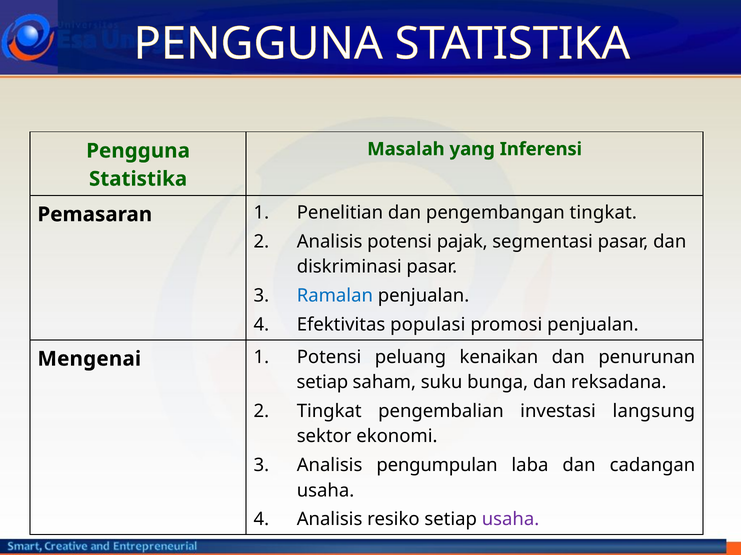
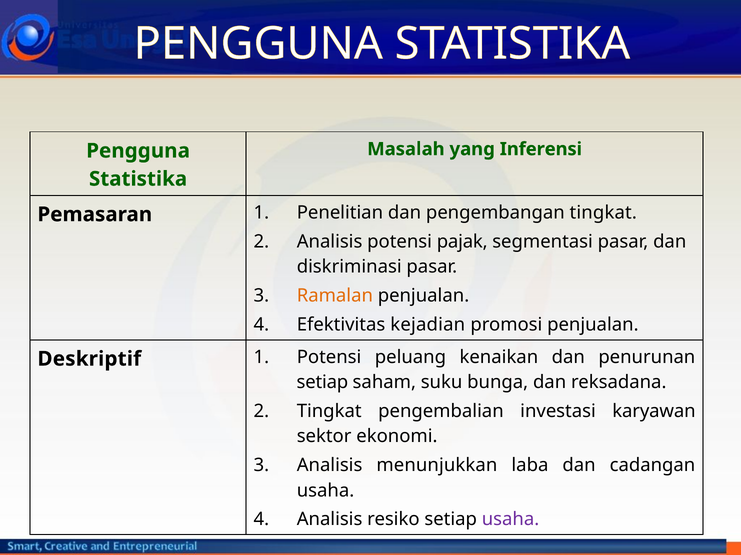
Ramalan colour: blue -> orange (335, 296)
populasi: populasi -> kejadian (428, 325)
Mengenai: Mengenai -> Deskriptif (89, 359)
langsung: langsung -> karyawan (654, 412)
pengumpulan: pengumpulan -> menunjukkan (437, 466)
